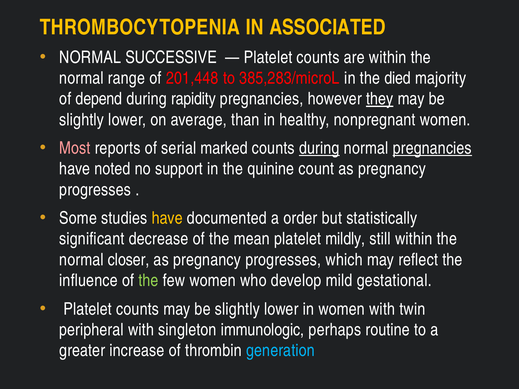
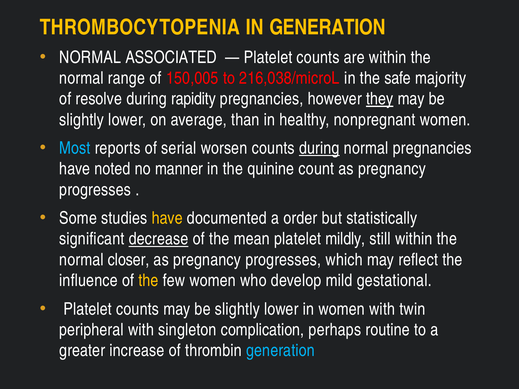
IN ASSOCIATED: ASSOCIATED -> GENERATION (328, 27)
SUCCESSIVE: SUCCESSIVE -> ASSOCIATED (171, 57)
201,448: 201,448 -> 150,005 (192, 78)
385,283/microL: 385,283/microL -> 216,038/microL (289, 78)
died: died -> safe (398, 78)
depend: depend -> resolve (99, 99)
Most colour: pink -> light blue (75, 148)
marked: marked -> worsen (224, 148)
pregnancies underline: present -> none (432, 148)
support: support -> manner (179, 169)
decrease underline: none -> present (159, 239)
the colour: light green -> yellow (148, 281)
immunologic: immunologic -> complication (263, 330)
